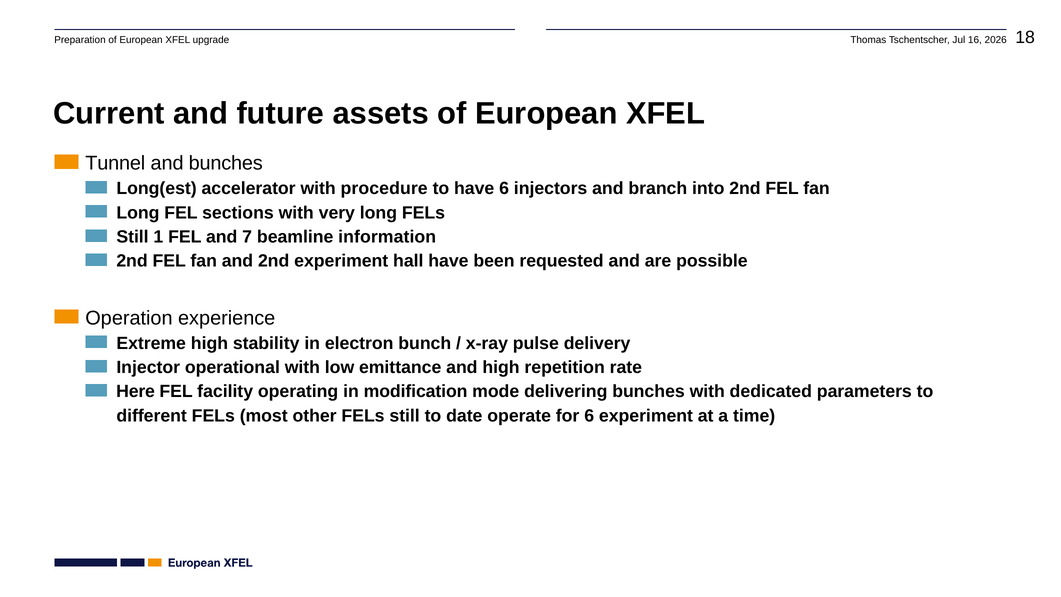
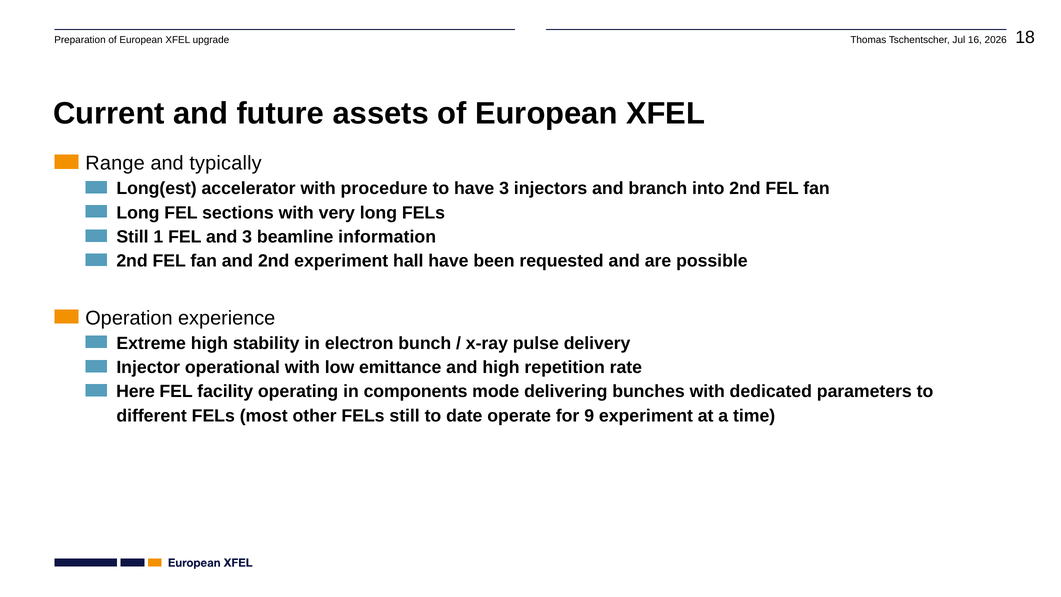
Tunnel: Tunnel -> Range (115, 163)
and bunches: bunches -> typically (226, 163)
have 6: 6 -> 3 (504, 189)
and 7: 7 -> 3 (247, 237)
modification: modification -> components (416, 391)
for 6: 6 -> 9 (589, 416)
